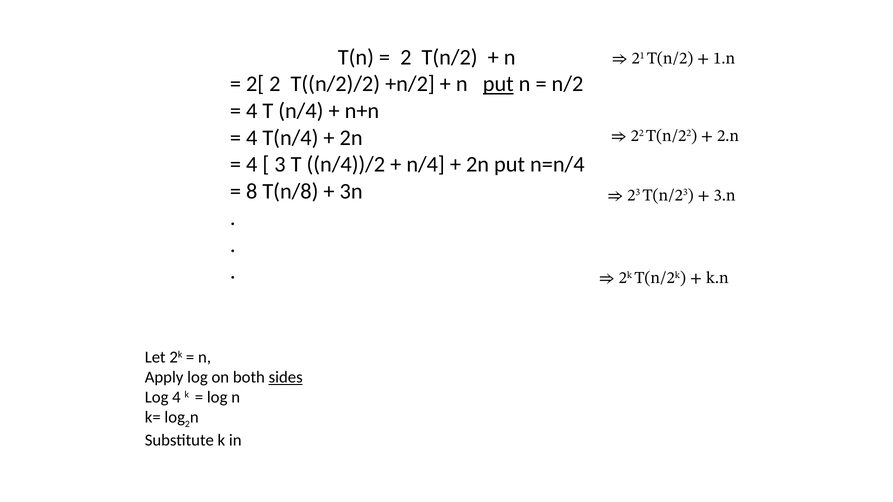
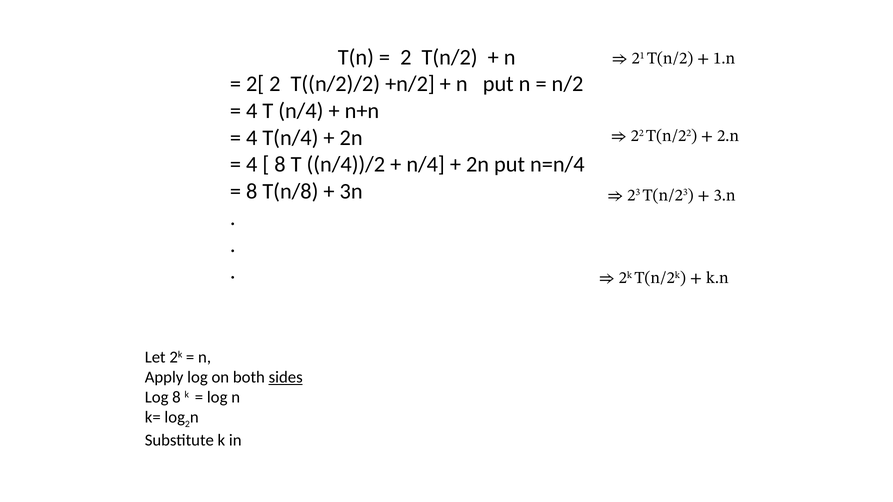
put underline: present -> none (498, 84)
3: 3 -> 8 (280, 165)
Log 4: 4 -> 8 (176, 397)
